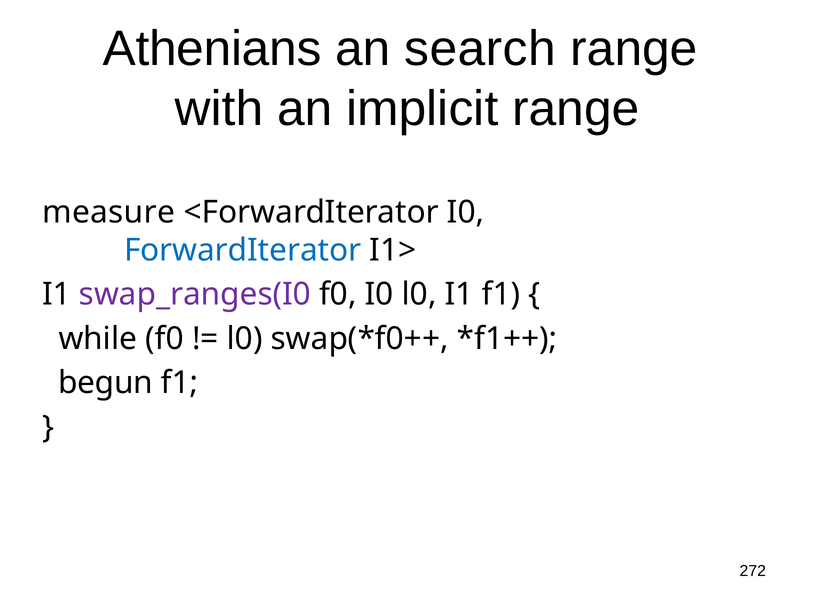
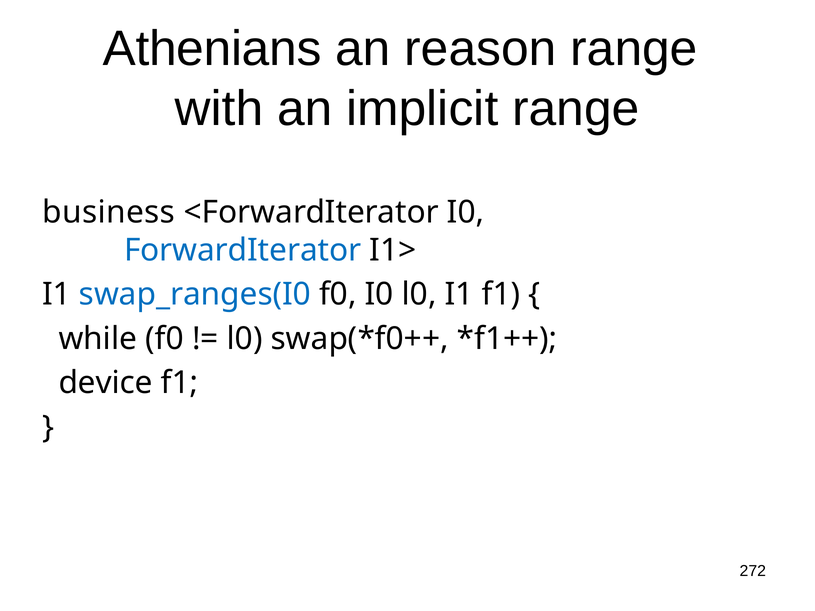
search: search -> reason (480, 49)
measure: measure -> business (109, 212)
swap_ranges(I0 colour: purple -> blue (195, 294)
begun: begun -> device (106, 383)
